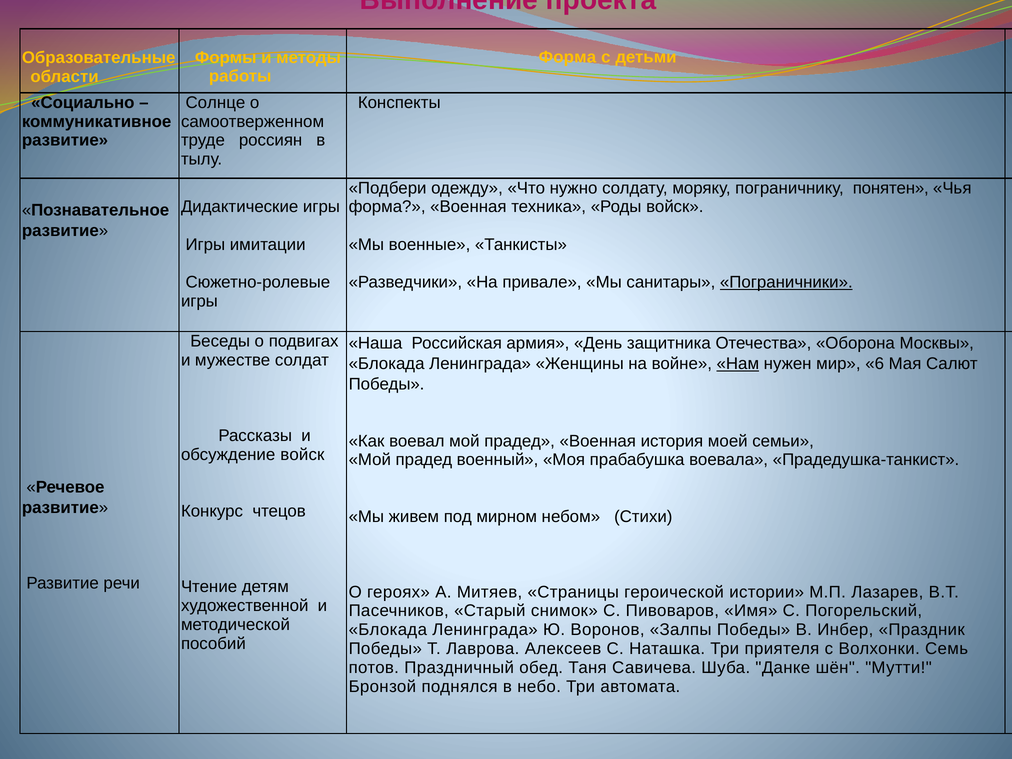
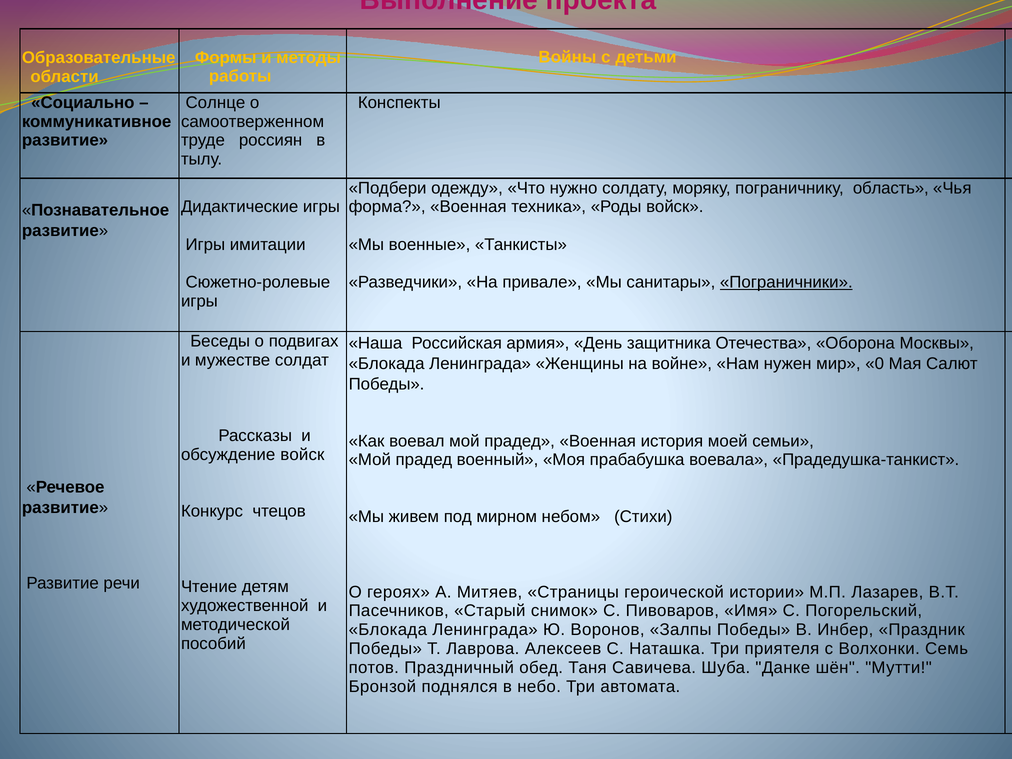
Форма: Форма -> Войны (567, 57)
понятен: понятен -> область (891, 188)
Нам underline: present -> none (738, 364)
6: 6 -> 0 (875, 364)
